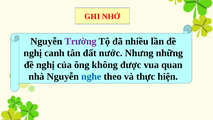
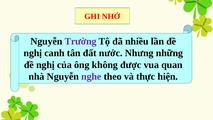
nghe colour: blue -> purple (91, 76)
